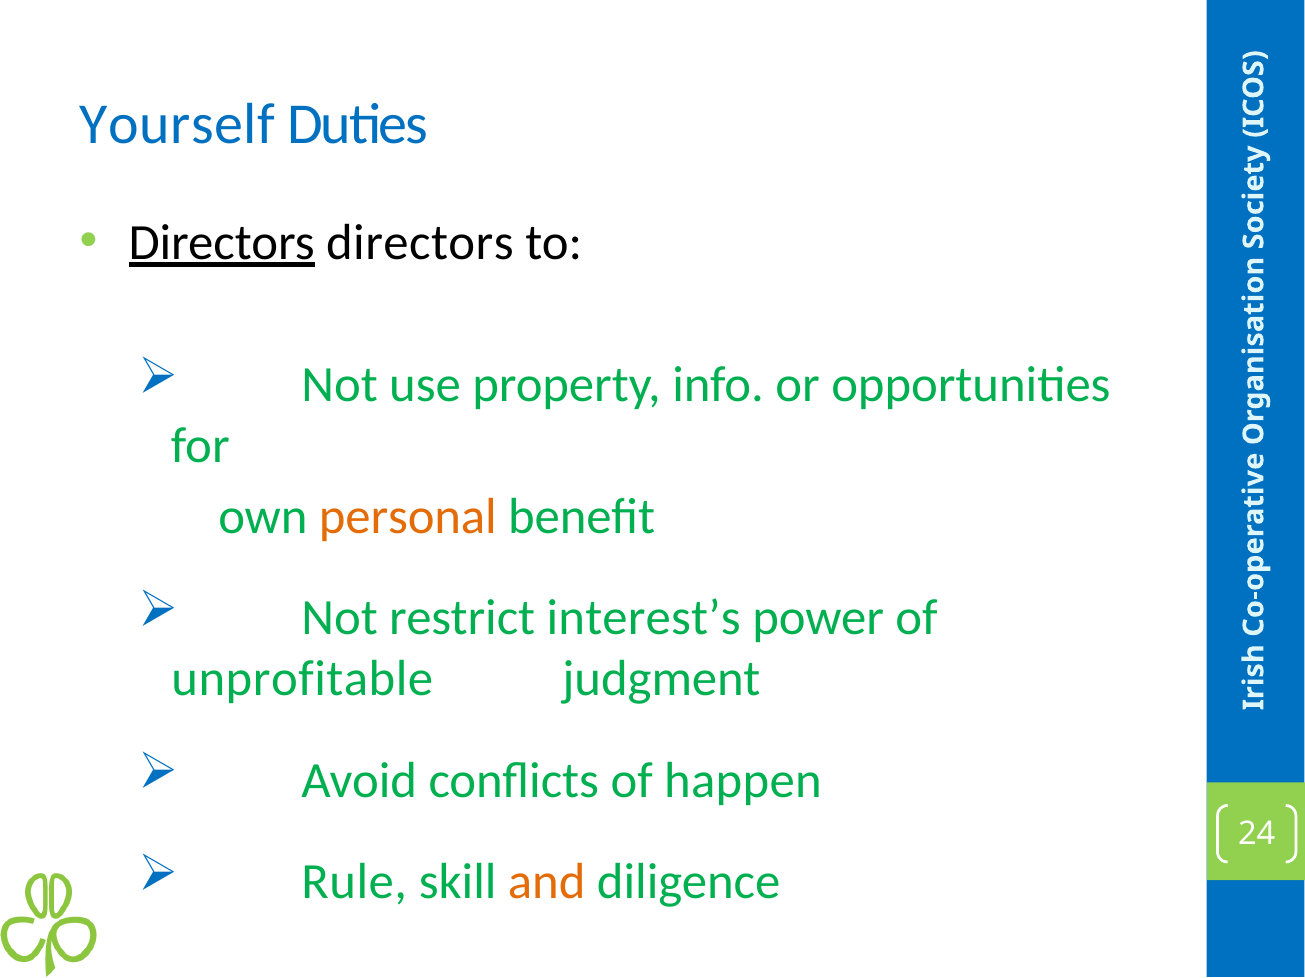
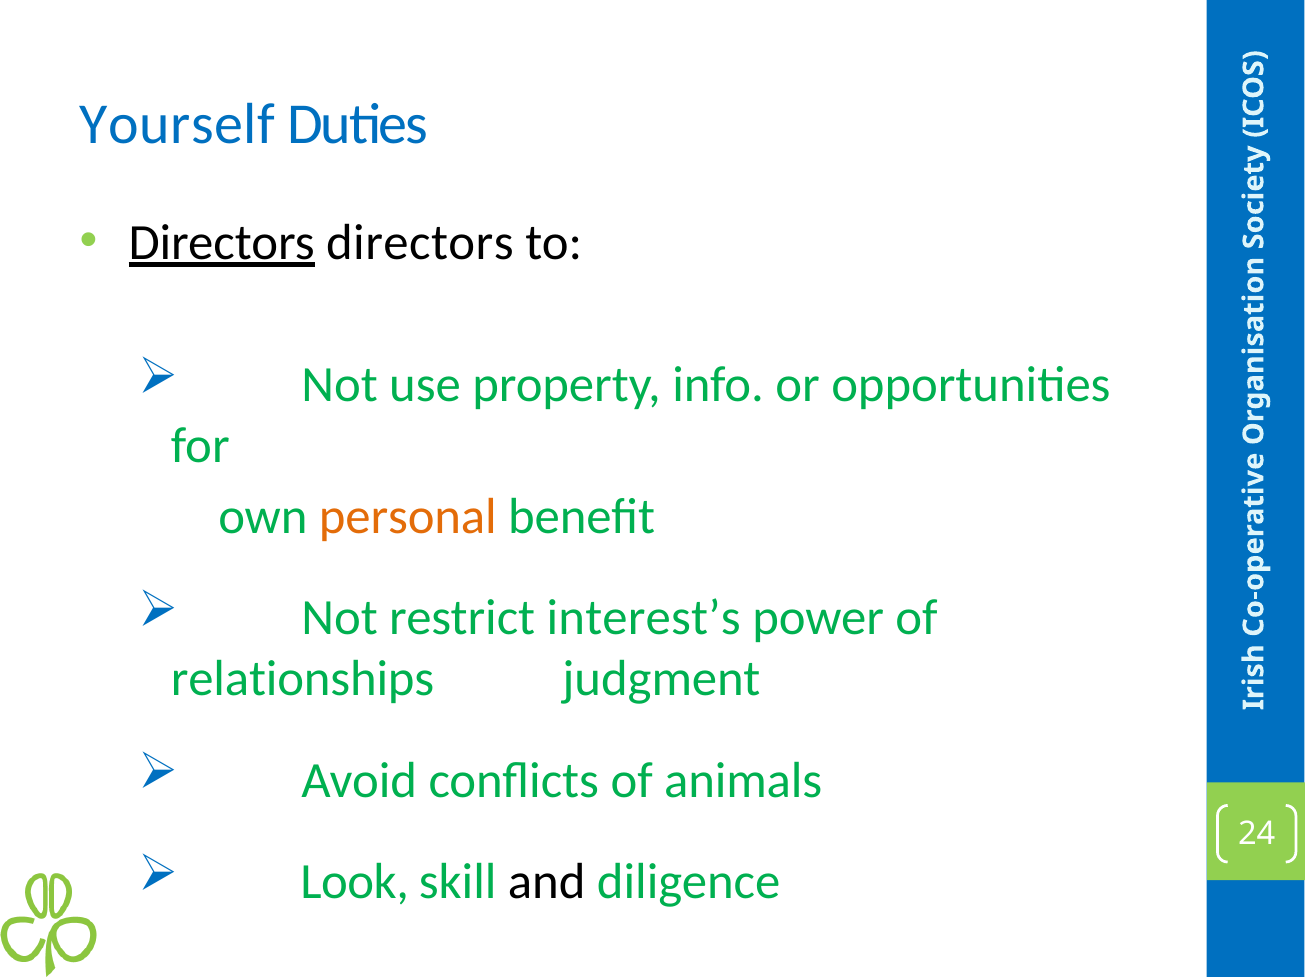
unprofitable: unprofitable -> relationships (303, 679)
happen: happen -> animals (743, 781)
Rule: Rule -> Look (355, 883)
and colour: orange -> black (547, 883)
